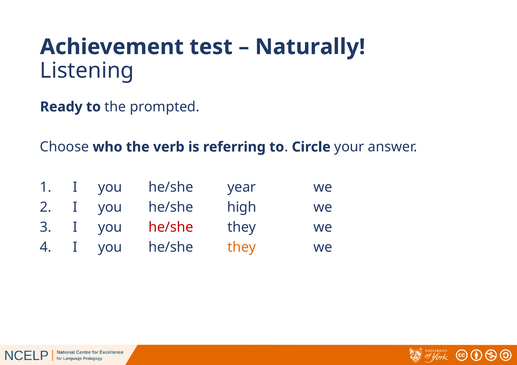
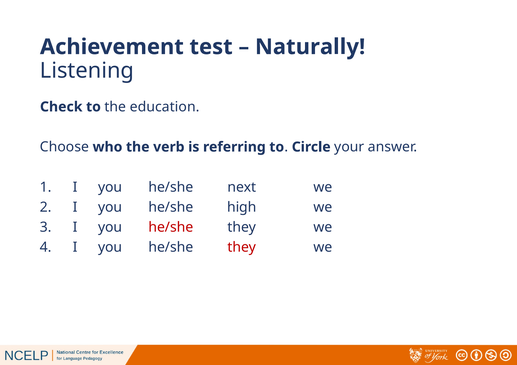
Ready: Ready -> Check (61, 107)
prompted: prompted -> education (165, 107)
year: year -> next (242, 187)
they colour: orange -> red (242, 248)
